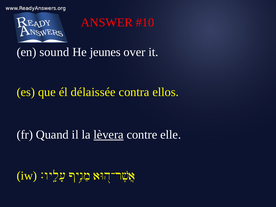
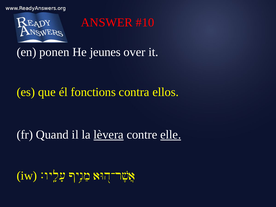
sound: sound -> ponen (54, 52)
délaissée: délaissée -> fonctions (93, 92)
elle underline: none -> present (171, 135)
